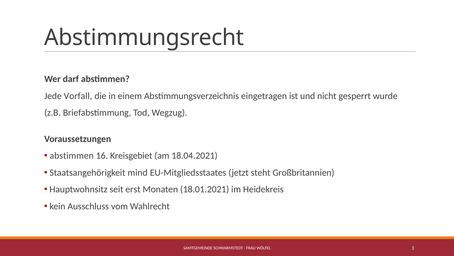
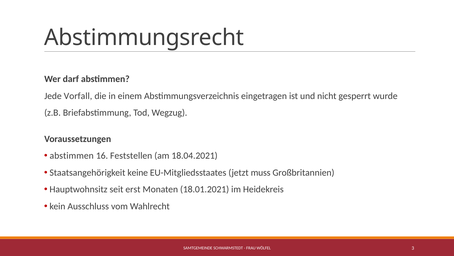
Kreisgebiet: Kreisgebiet -> Feststellen (131, 155)
mind: mind -> keine (138, 172)
steht: steht -> muss (261, 172)
